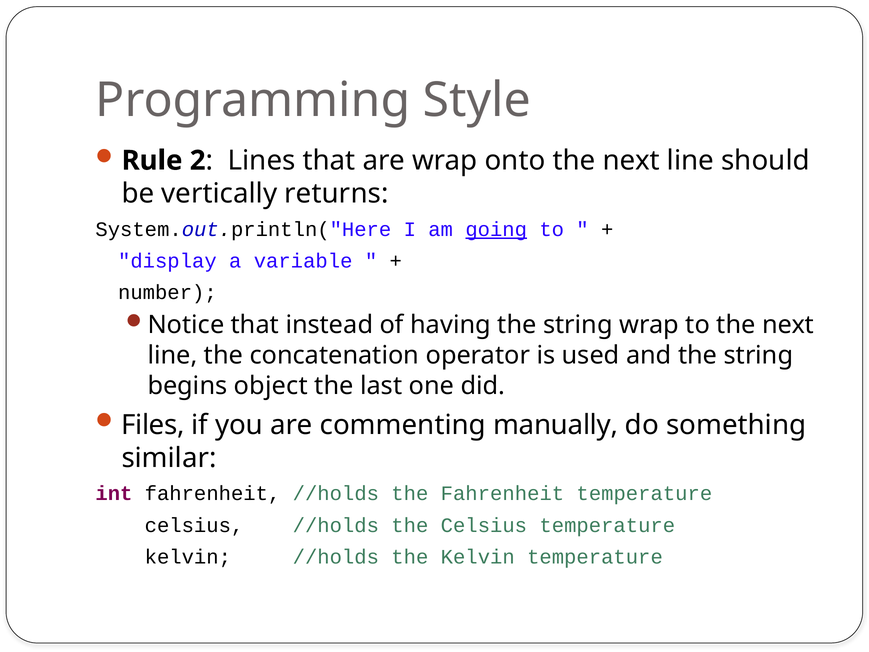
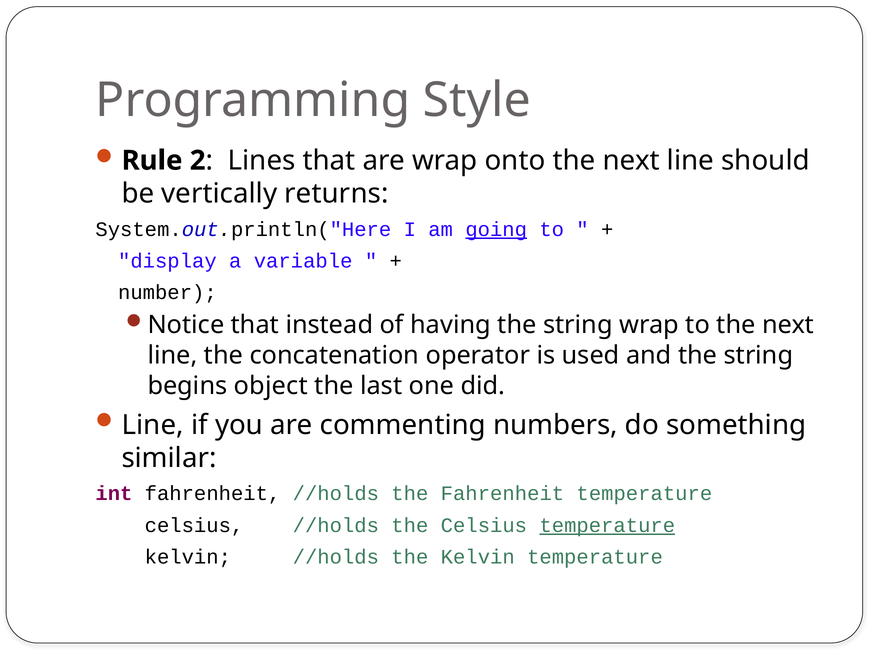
Files: Files -> Line (153, 425)
manually: manually -> numbers (556, 425)
temperature underline: none -> present (607, 525)
